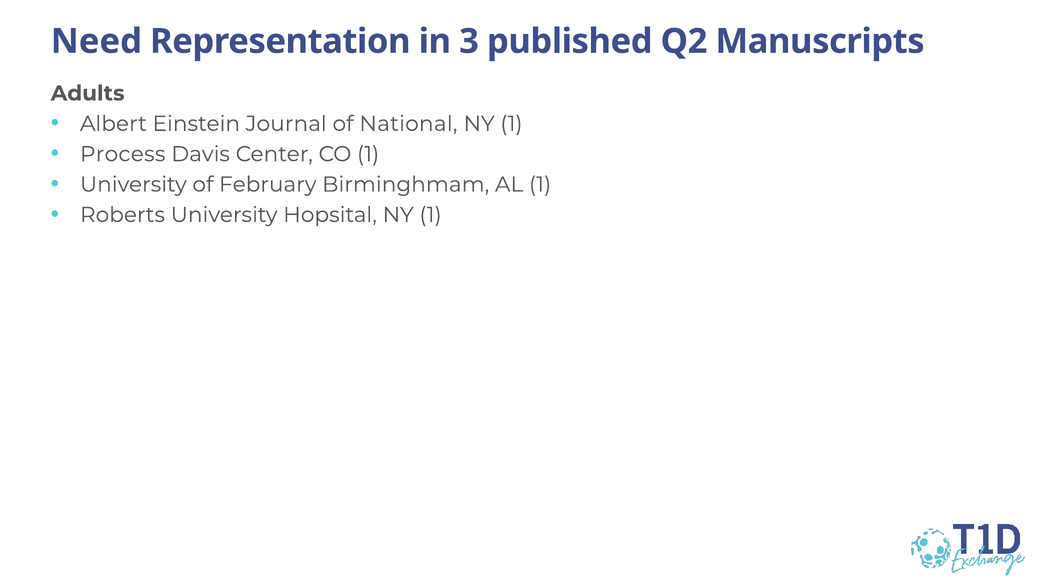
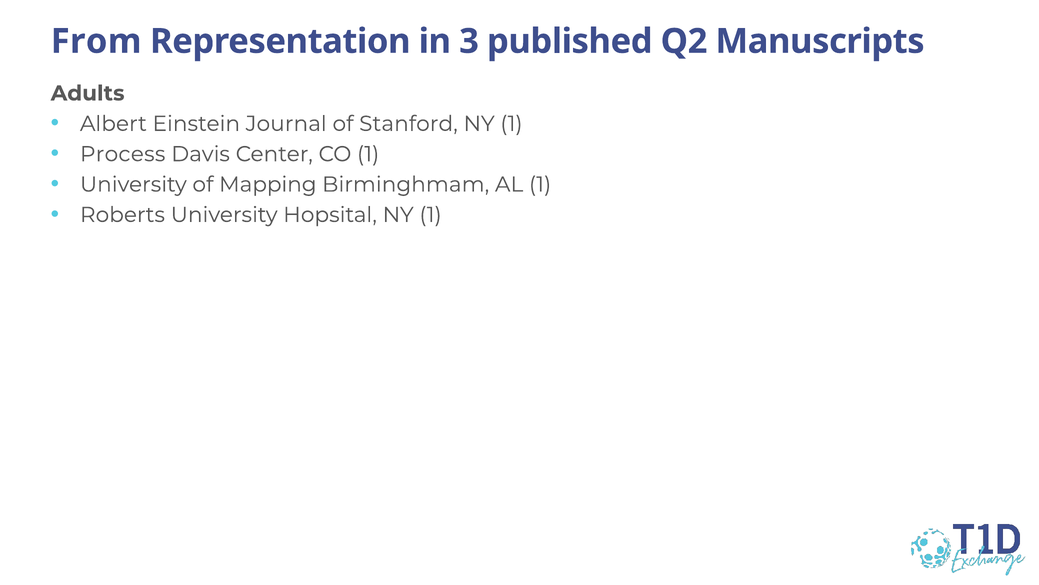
Need: Need -> From (96, 41)
National: National -> Stanford (408, 124)
February: February -> Mapping (268, 184)
